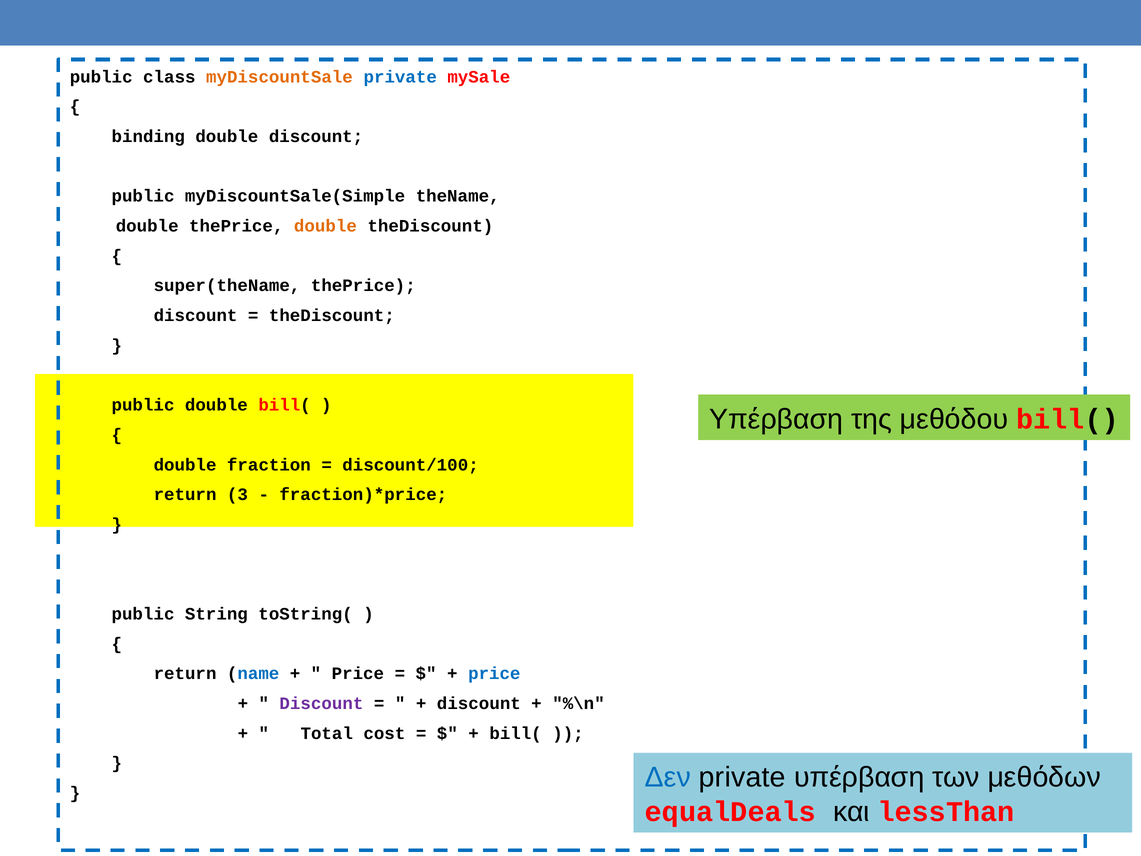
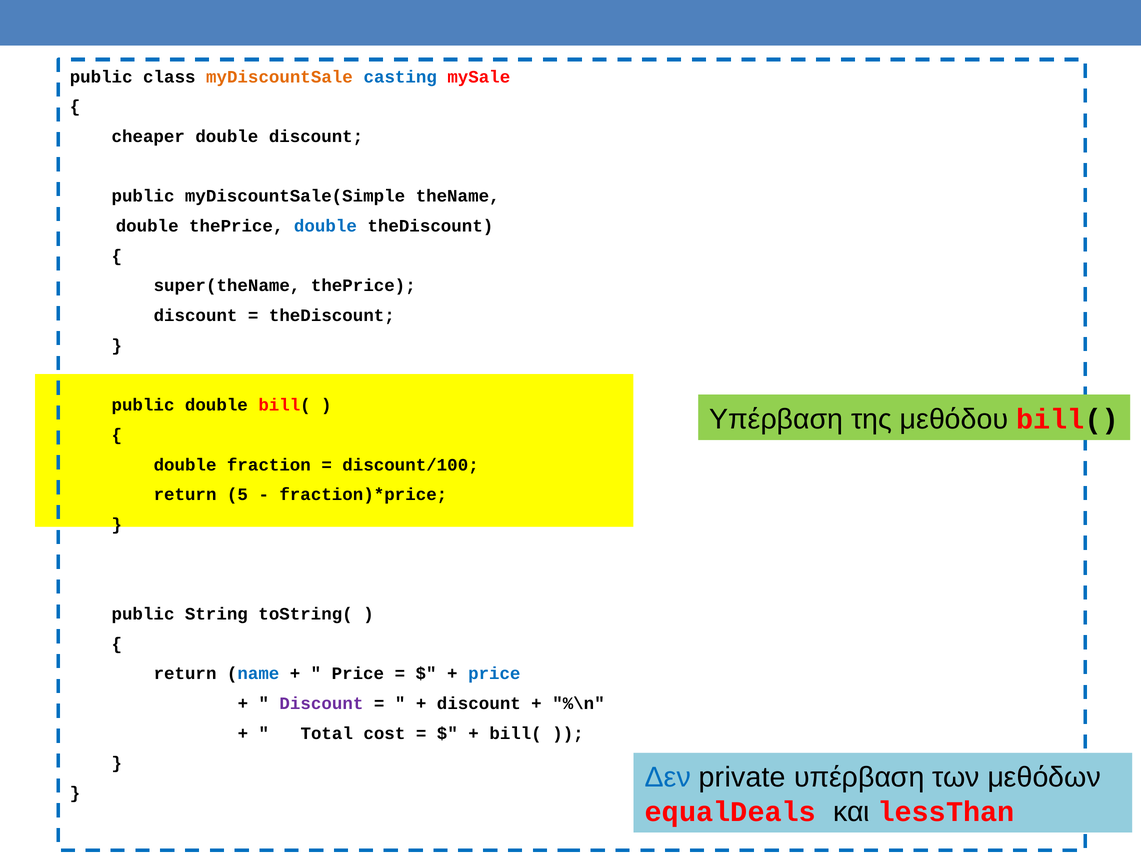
myDiscountSale private: private -> casting (400, 77)
binding: binding -> cheaper (148, 137)
double colour: orange -> blue (325, 226)
3: 3 -> 5 (237, 494)
